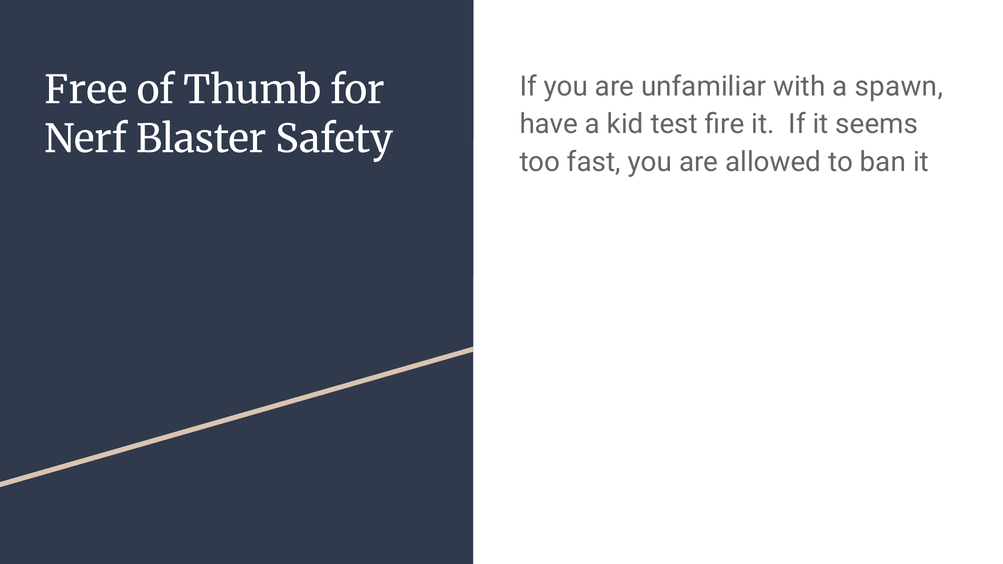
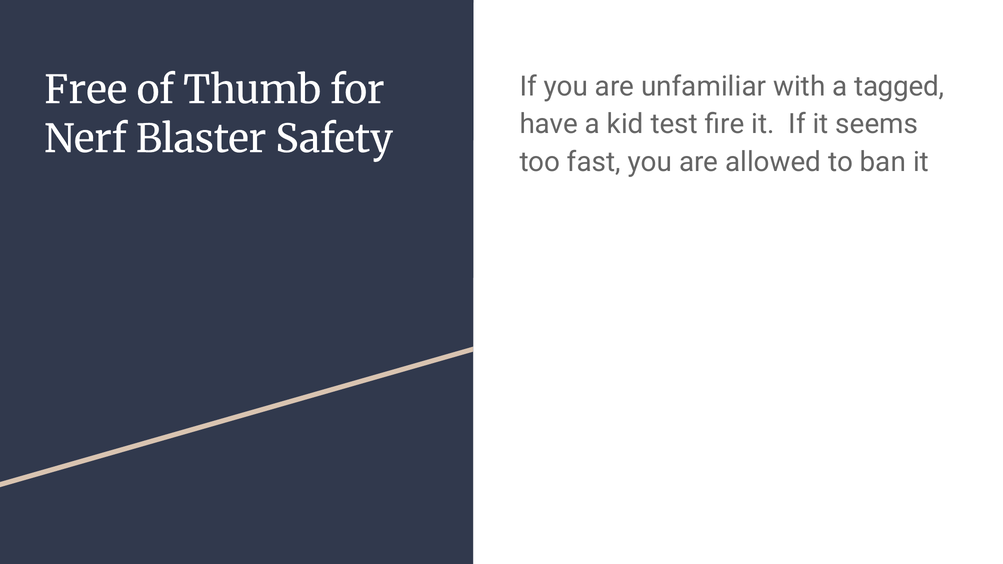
spawn: spawn -> tagged (899, 87)
